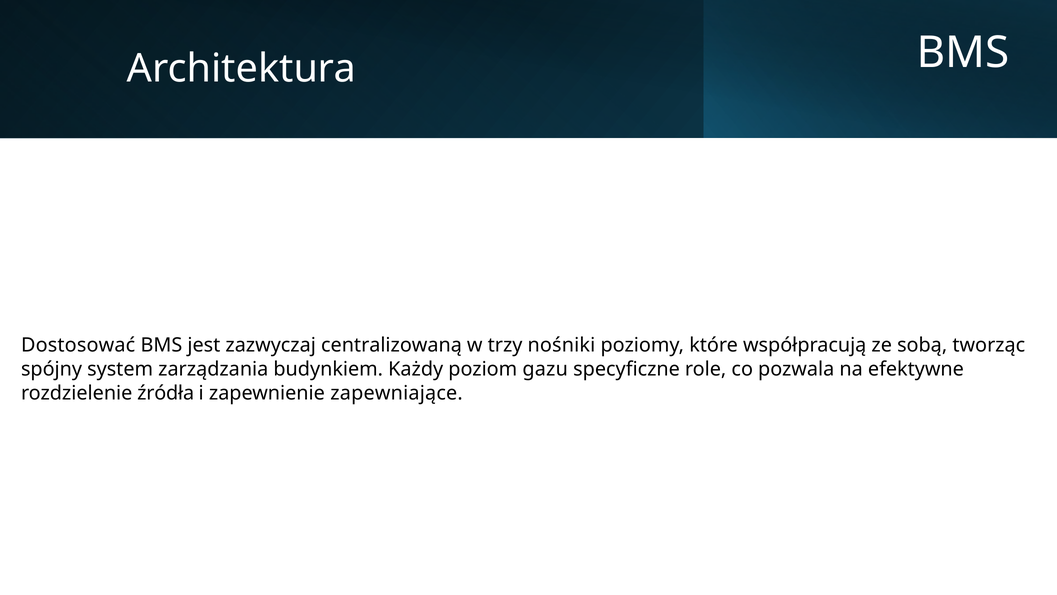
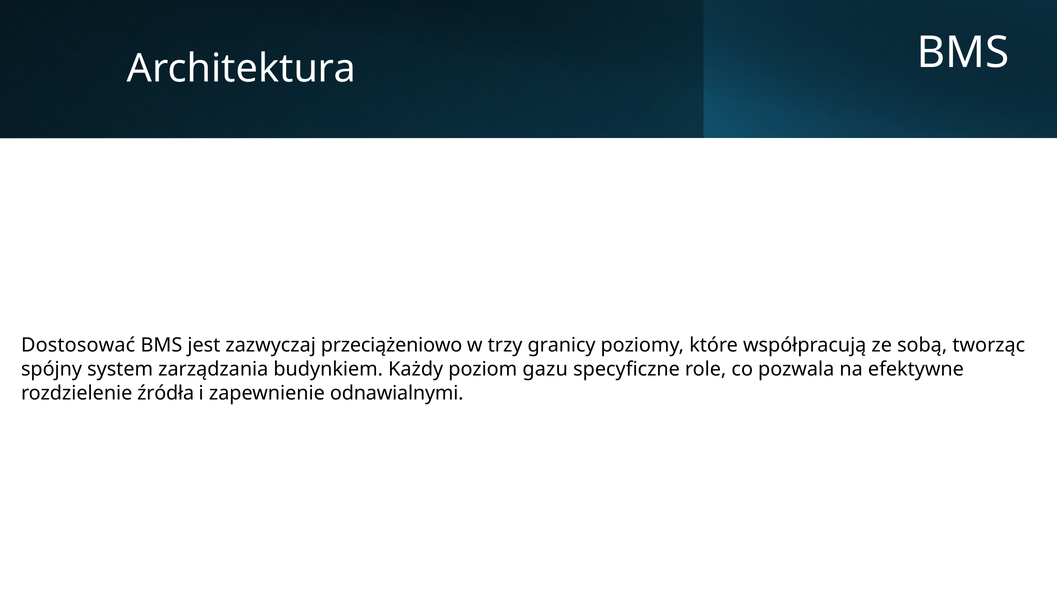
centralizowaną: centralizowaną -> przeciążeniowo (392, 345)
nośniki: nośniki -> granicy (562, 345)
zapewniające: zapewniające -> odnawialnymi (397, 393)
